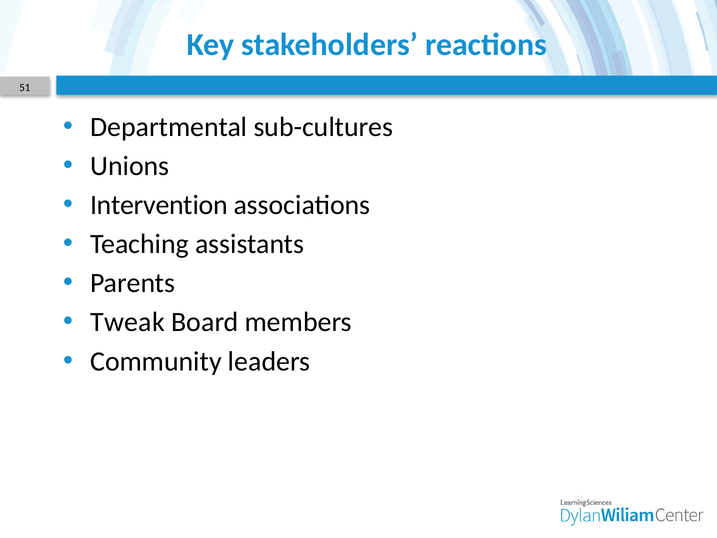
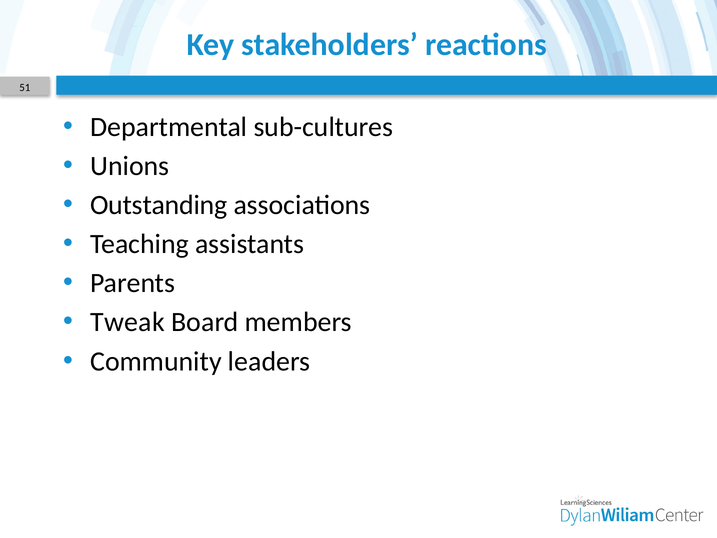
Intervention: Intervention -> Outstanding (159, 205)
